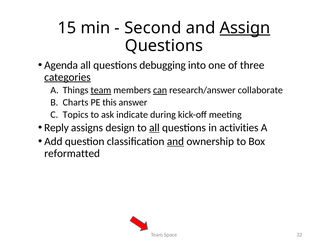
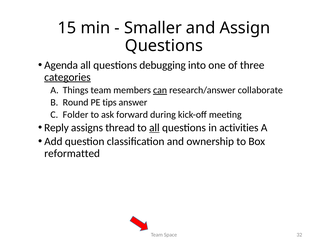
Second: Second -> Smaller (153, 28)
Assign underline: present -> none (245, 28)
team underline: present -> none (101, 90)
Charts: Charts -> Round (76, 102)
this: this -> tips (110, 102)
Topics: Topics -> Folder (76, 115)
indicate: indicate -> forward (132, 115)
design: design -> thread (120, 128)
and underline: present -> none (175, 141)
